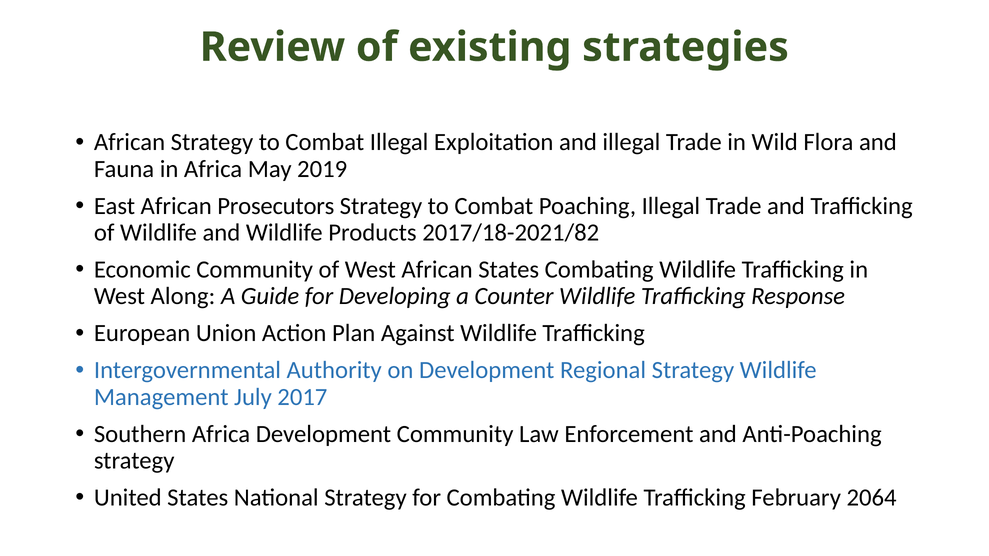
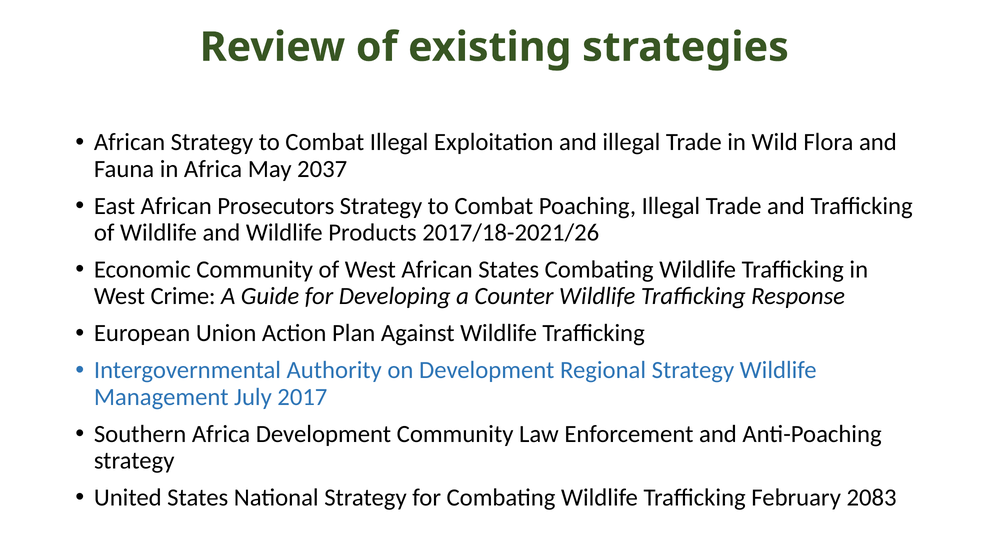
2019: 2019 -> 2037 (322, 169)
2017/18-2021/82: 2017/18-2021/82 -> 2017/18-2021/26 (511, 233)
Along: Along -> Crime (183, 296)
2064: 2064 -> 2083 (872, 498)
